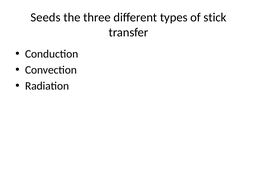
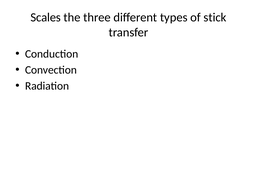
Seeds: Seeds -> Scales (46, 17)
